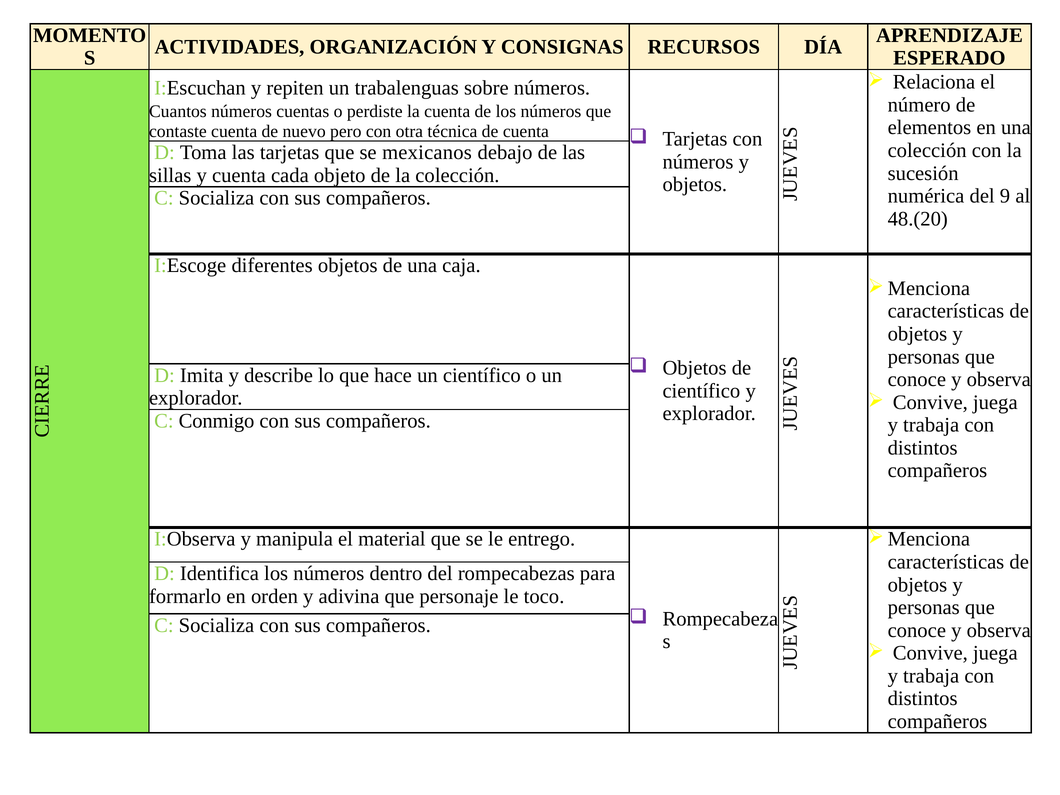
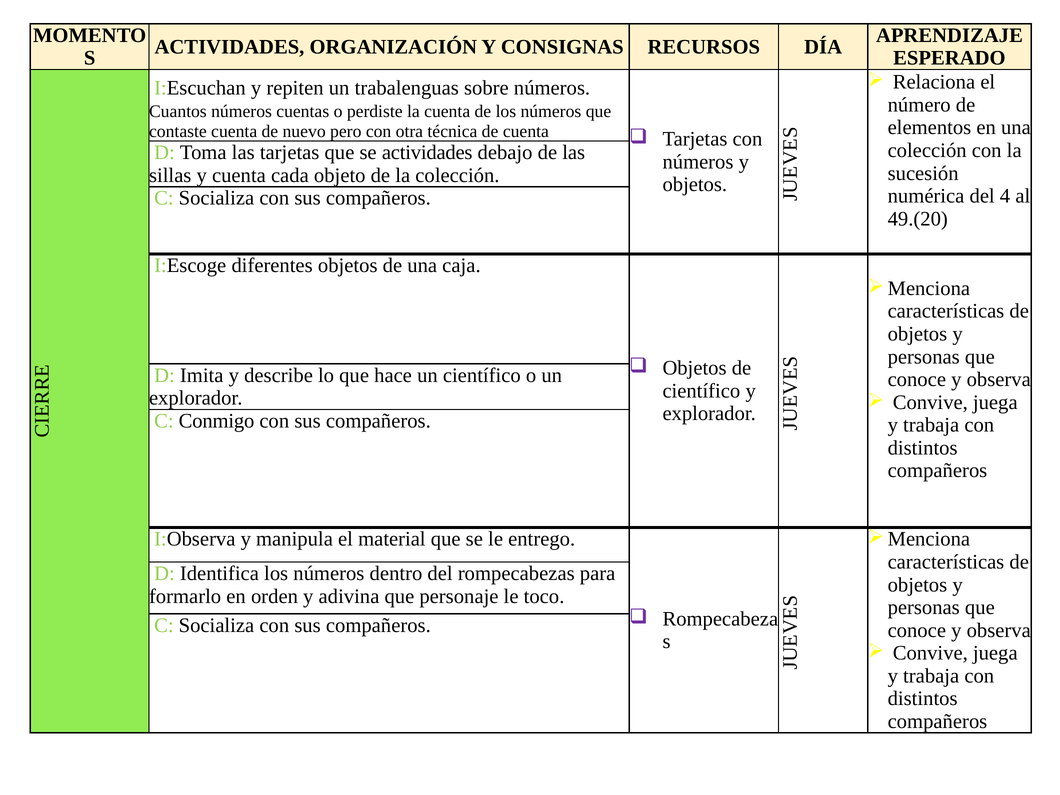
se mexicanos: mexicanos -> actividades (427, 153)
9: 9 -> 4 (1005, 196)
48.(20: 48.(20 -> 49.(20 (918, 219)
